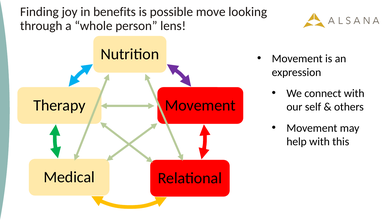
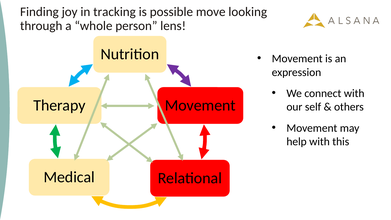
benefits: benefits -> tracking (115, 12)
